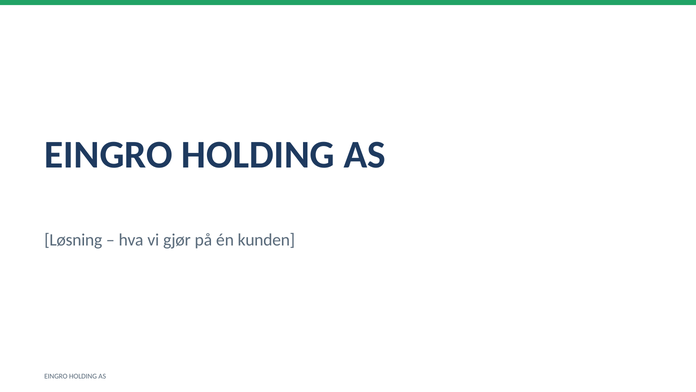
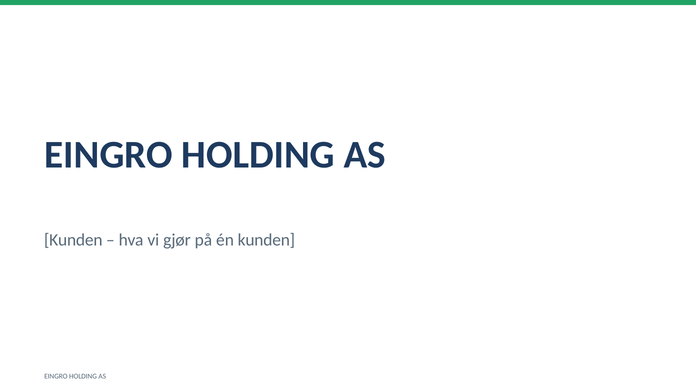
Løsning: Løsning -> Kunden (73, 240)
